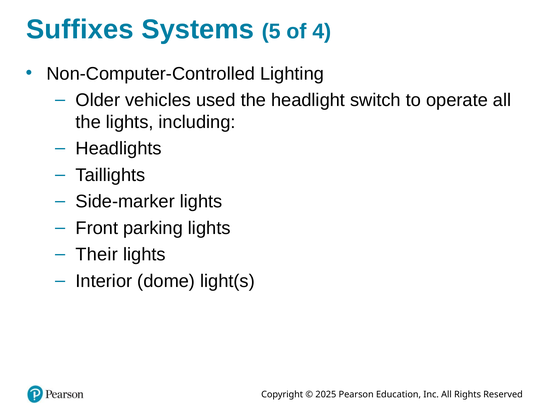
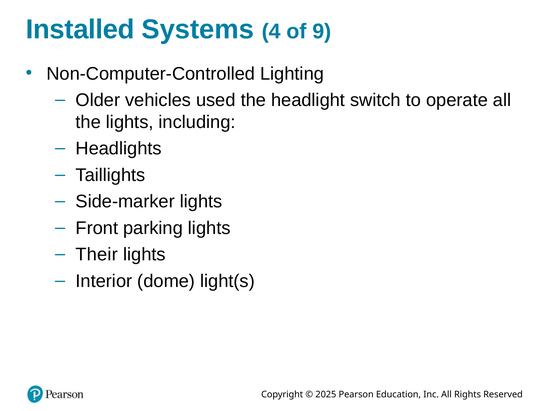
Suffixes: Suffixes -> Installed (80, 29)
5: 5 -> 4 (271, 31)
4: 4 -> 9 (322, 31)
